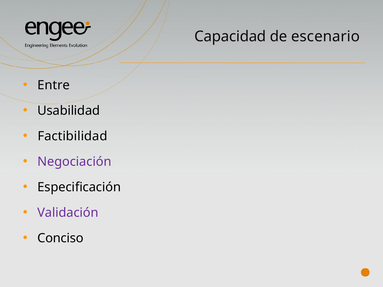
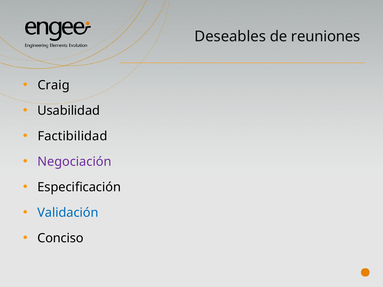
Capacidad: Capacidad -> Deseables (230, 36)
escenario: escenario -> reuniones (326, 36)
Entre: Entre -> Craig (54, 85)
Validación colour: purple -> blue (68, 213)
